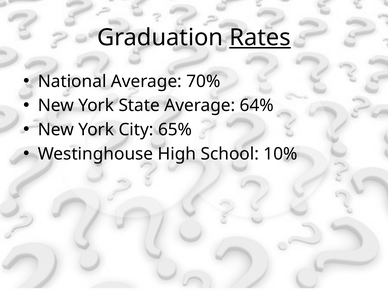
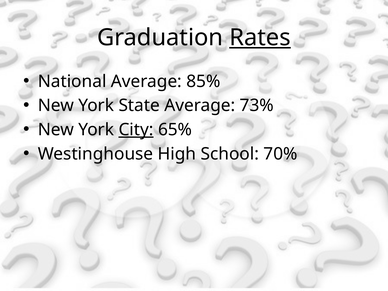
70%: 70% -> 85% (203, 81)
64%: 64% -> 73% (257, 106)
City underline: none -> present (136, 130)
10%: 10% -> 70% (280, 154)
